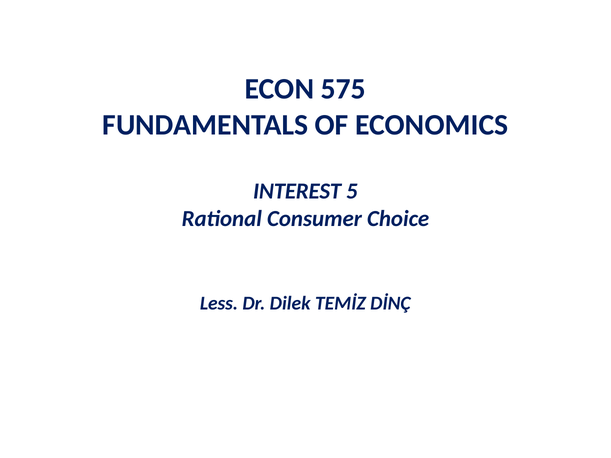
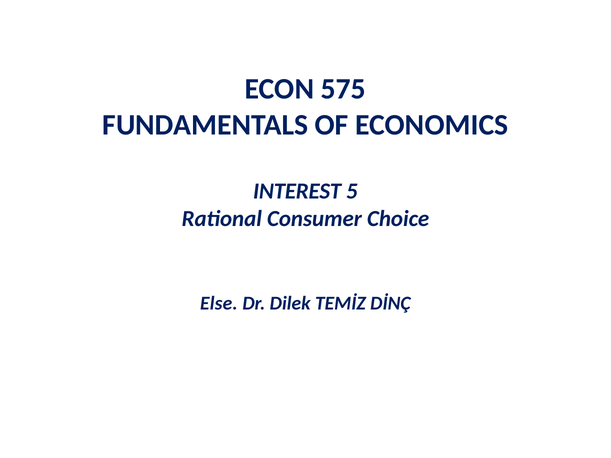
Less: Less -> Else (219, 303)
